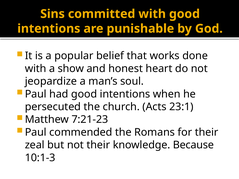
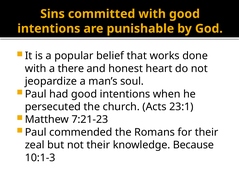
show: show -> there (71, 69)
